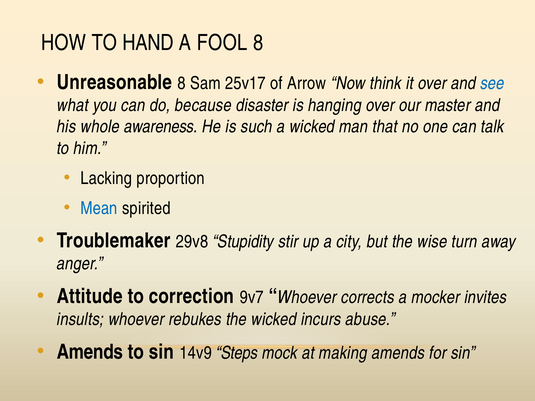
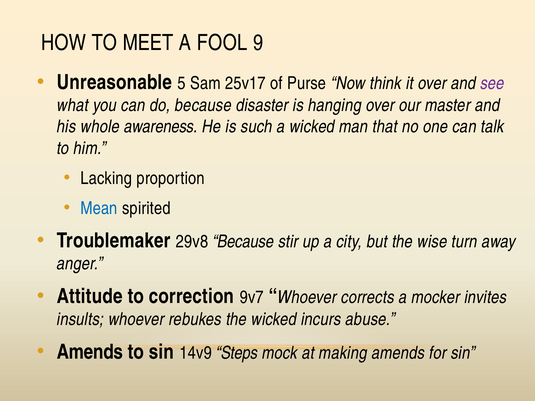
HAND: HAND -> MEET (148, 43)
FOOL 8: 8 -> 9 (258, 43)
Unreasonable 8: 8 -> 5 (182, 83)
Arrow: Arrow -> Purse (307, 83)
see colour: blue -> purple (492, 83)
29v8 Stupidity: Stupidity -> Because (243, 242)
